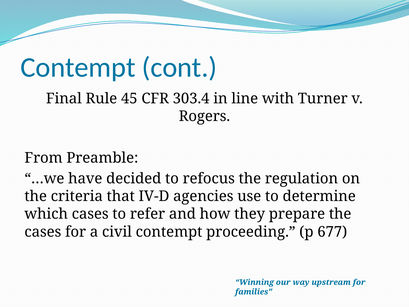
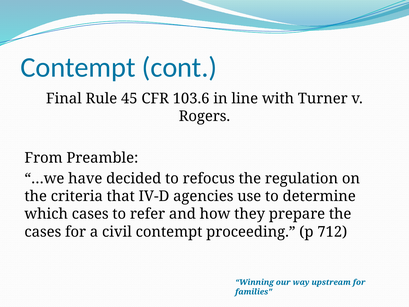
303.4: 303.4 -> 103.6 (191, 99)
677: 677 -> 712 (332, 232)
